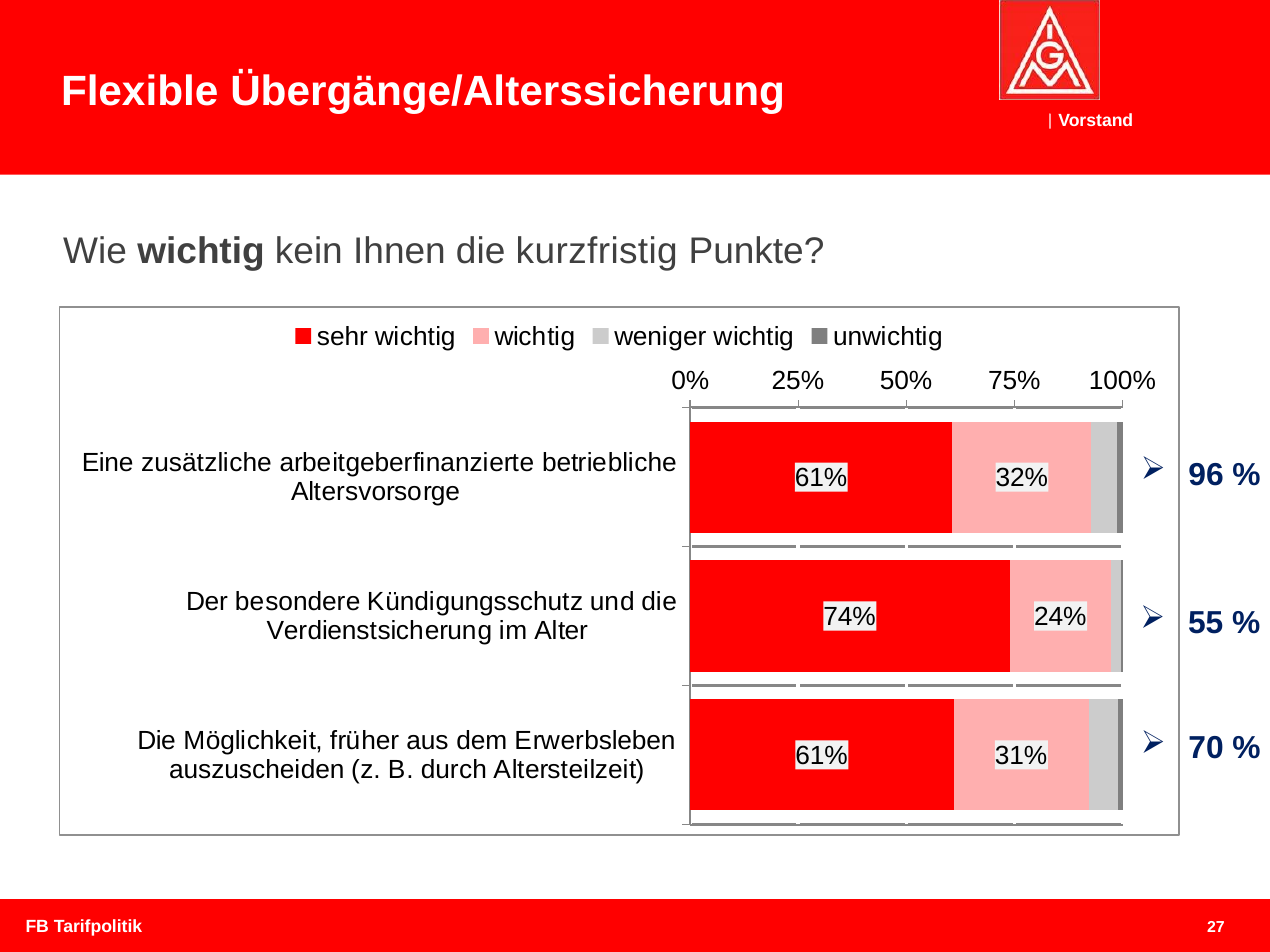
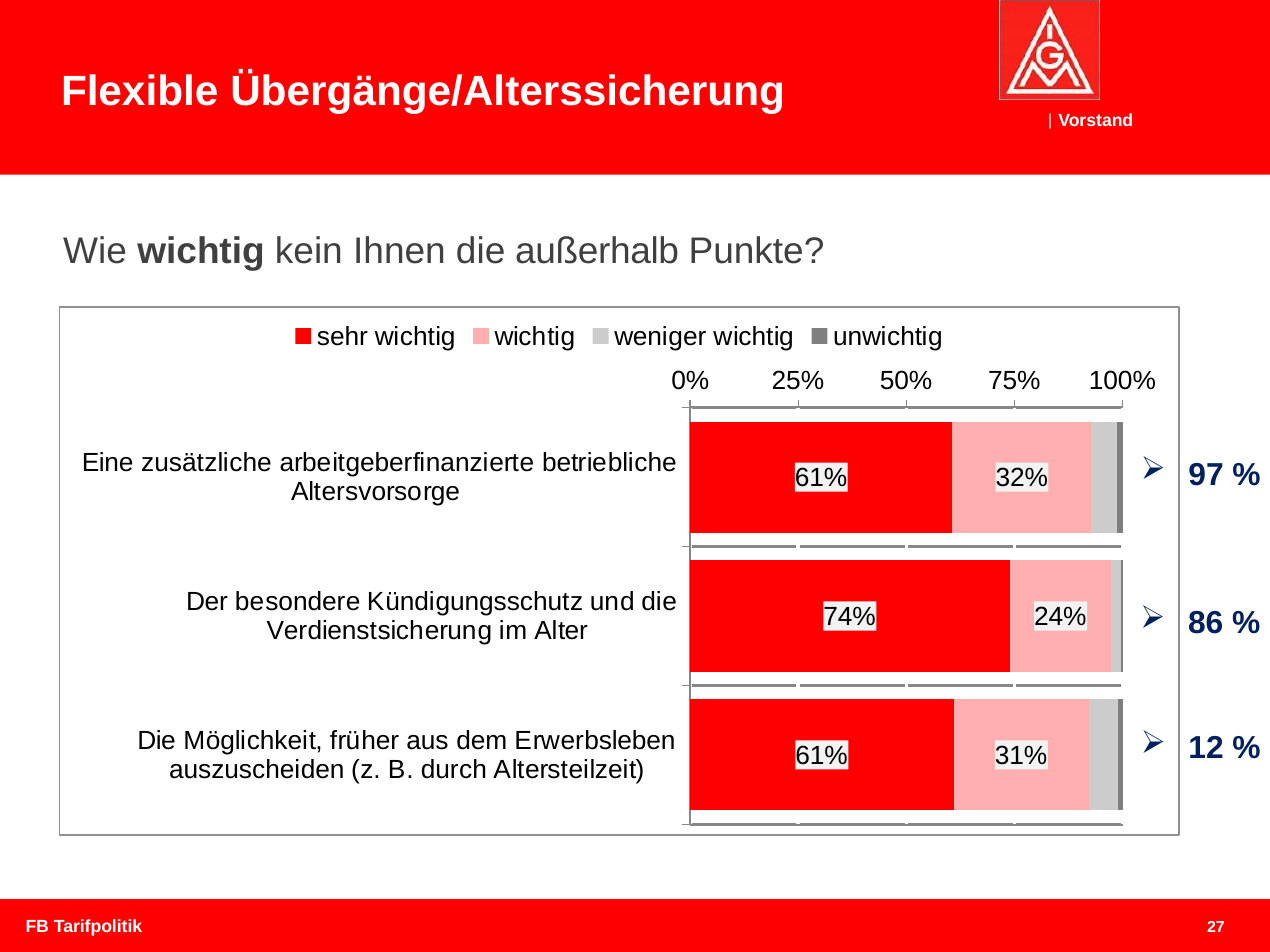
kurzfristig: kurzfristig -> außerhalb (597, 251)
96: 96 -> 97 (1206, 475)
55: 55 -> 86 (1206, 624)
70: 70 -> 12 (1206, 748)
